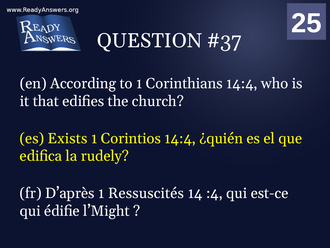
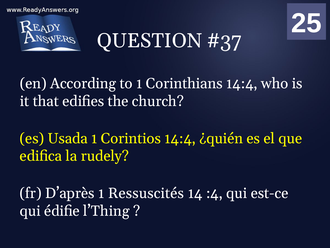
Exists: Exists -> Usada (68, 138)
l’Might: l’Might -> l’Thing (106, 211)
